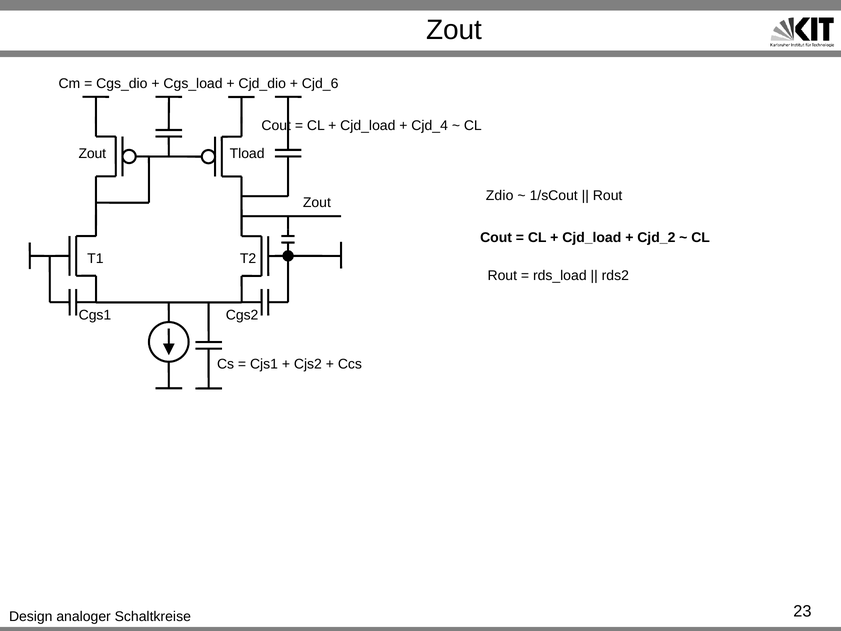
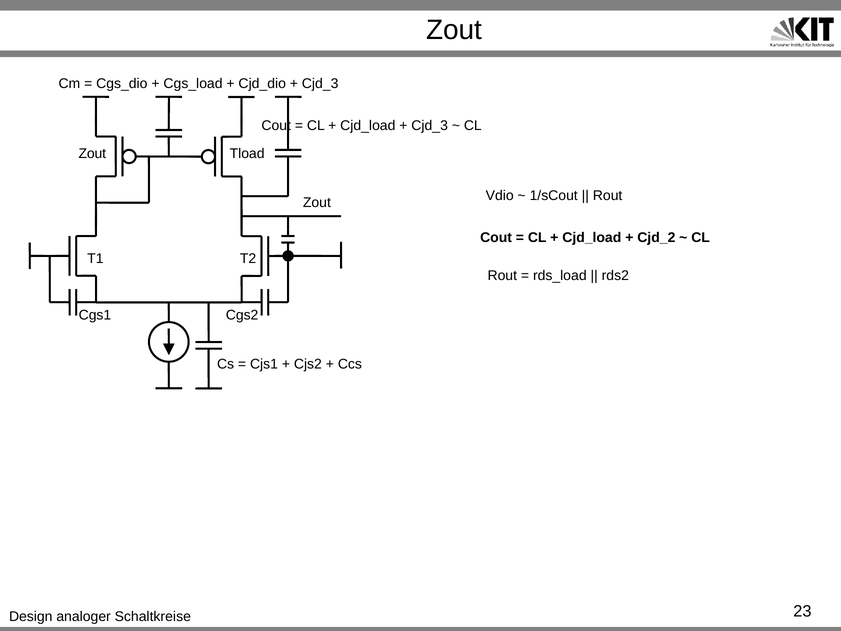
Cjd_6: Cjd_6 -> Cjd_3 (320, 84)
Cjd_4: Cjd_4 -> Cjd_3 (430, 126)
Zdio: Zdio -> Vdio (500, 196)
